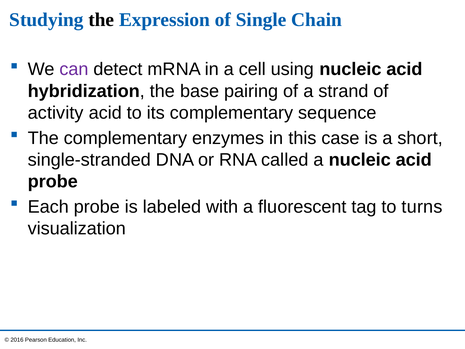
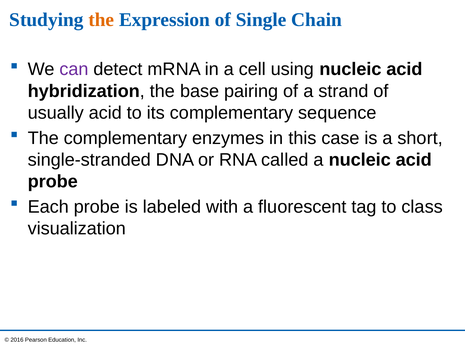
the colour: black -> orange (101, 20)
activity: activity -> usually (56, 113)
turns: turns -> class (422, 207)
